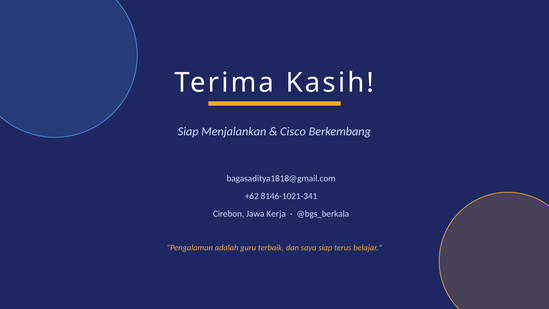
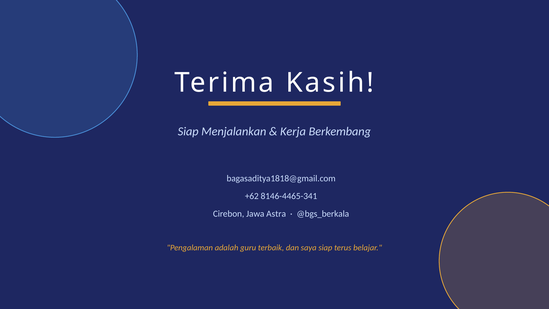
Cisco: Cisco -> Kerja (293, 131)
8146-1021-341: 8146-1021-341 -> 8146-4465-341 (289, 196)
Kerja: Kerja -> Astra (276, 214)
